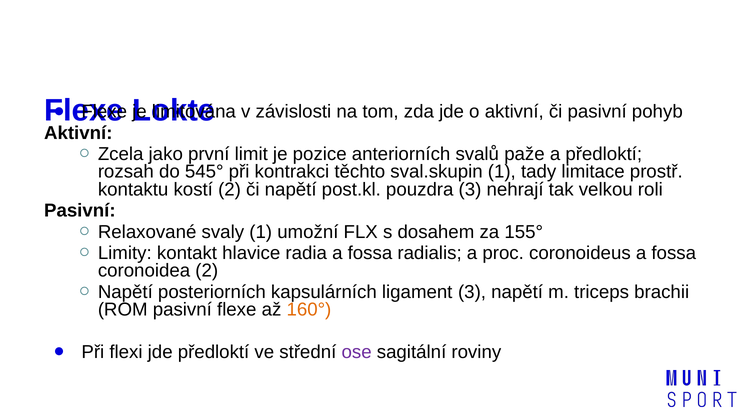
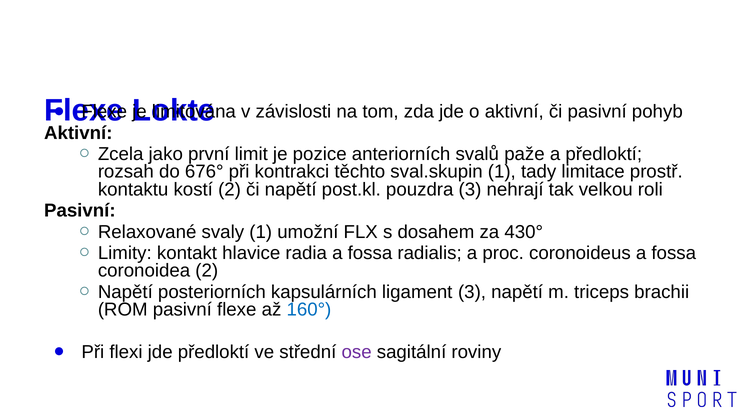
545°: 545° -> 676° (204, 172)
155°: 155° -> 430° (524, 232)
160° colour: orange -> blue (309, 310)
